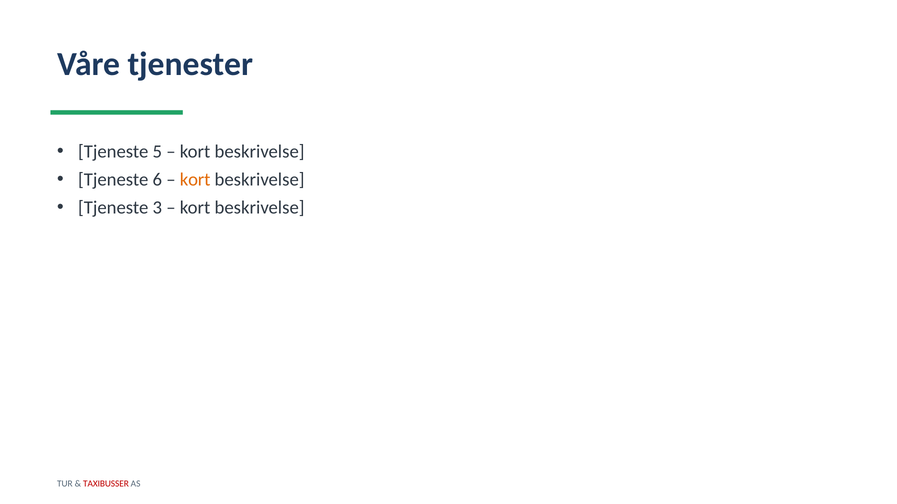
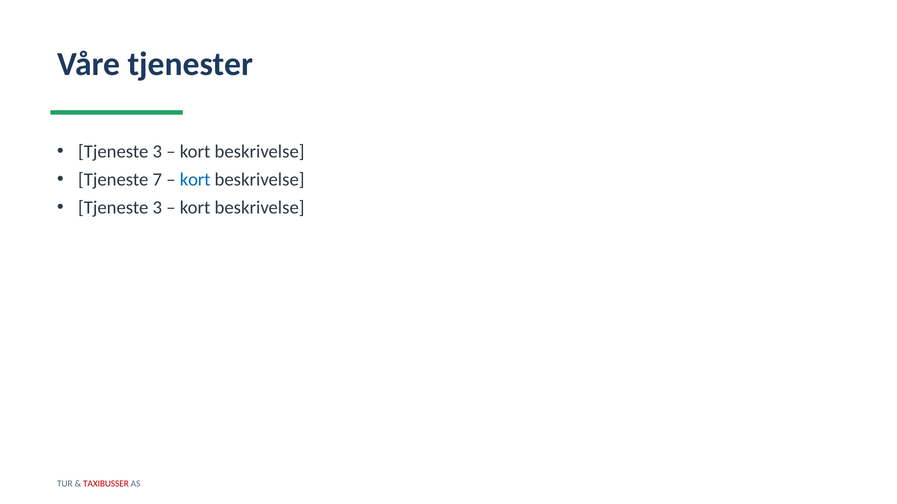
5: 5 -> 3 (157, 152)
6: 6 -> 7 (157, 180)
kort colour: orange -> blue (195, 180)
